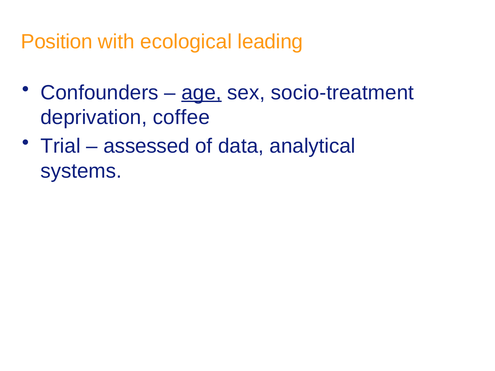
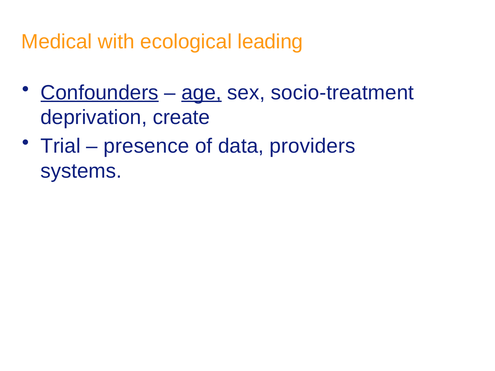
Position: Position -> Medical (57, 42)
Confounders underline: none -> present (100, 93)
coffee: coffee -> create (181, 117)
assessed: assessed -> presence (146, 146)
analytical: analytical -> providers (313, 146)
